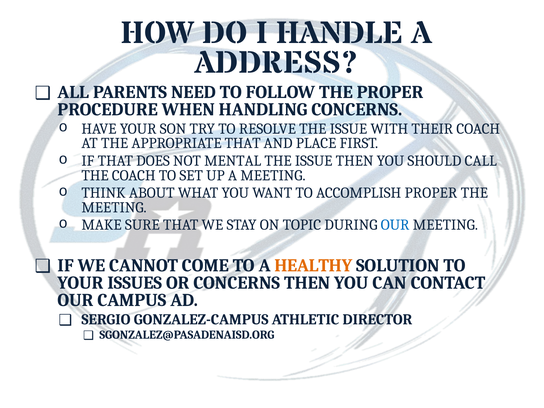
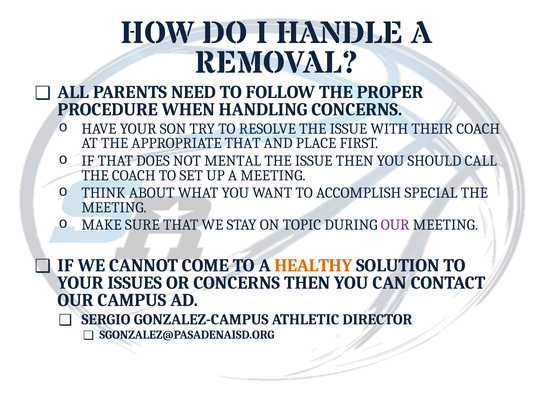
ADDRESS: ADDRESS -> REMOVAL (276, 63)
ACCOMPLISH PROPER: PROPER -> SPECIAL (431, 193)
OUR colour: blue -> purple (395, 225)
